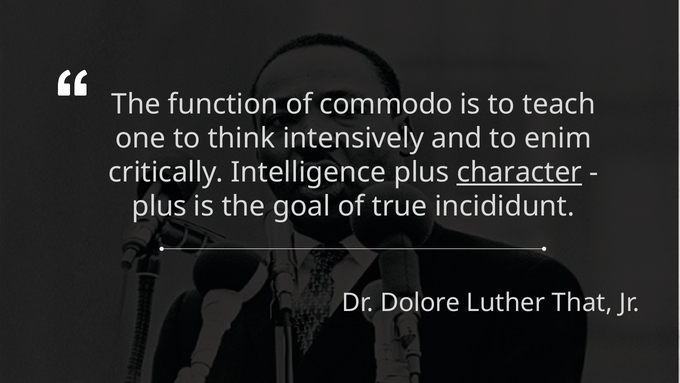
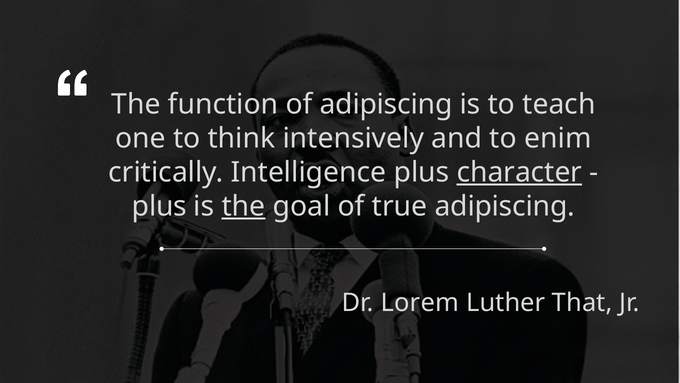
of commodo: commodo -> adipiscing (386, 104)
the underline: none -> present (244, 206)
true incididunt: incididunt -> adipiscing (505, 206)
Dolore: Dolore -> Lorem (420, 302)
